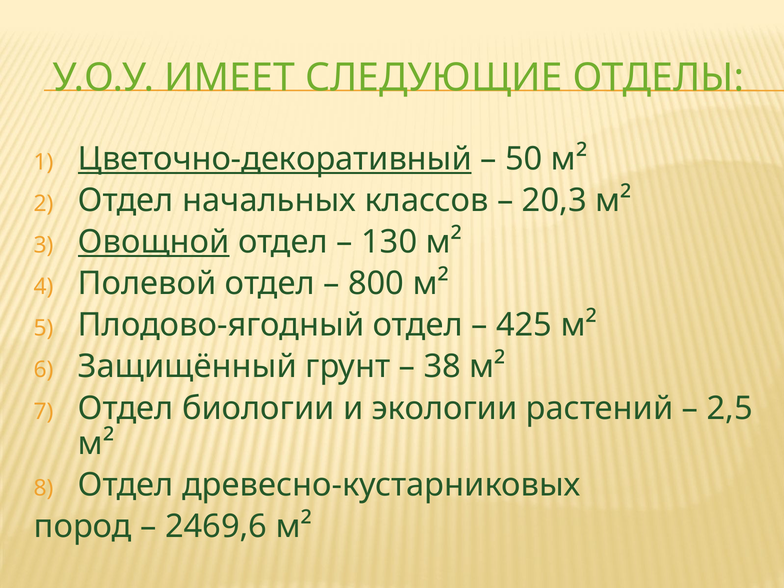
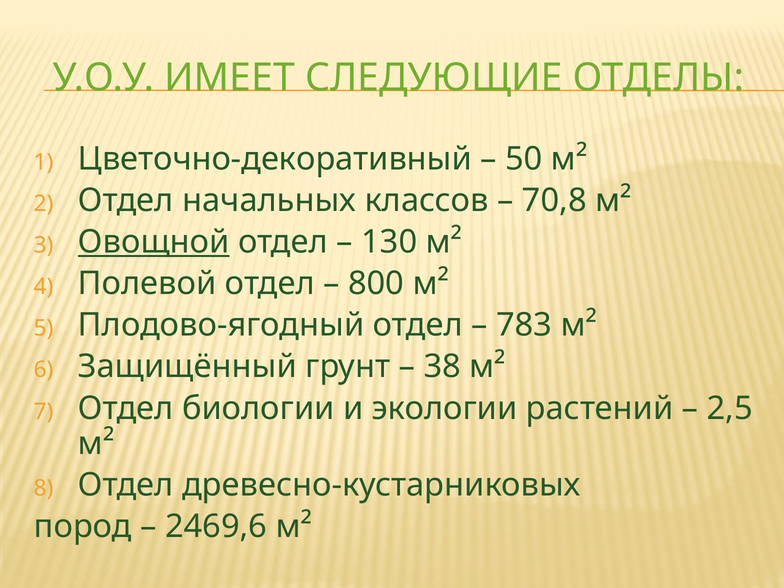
Цветочно-декоративный underline: present -> none (275, 159)
20,3: 20,3 -> 70,8 (554, 201)
425: 425 -> 783 (524, 325)
